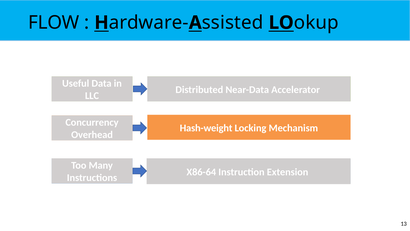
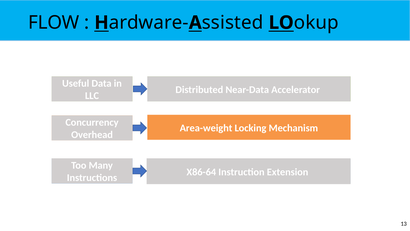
Hash-weight: Hash-weight -> Area-weight (206, 128)
